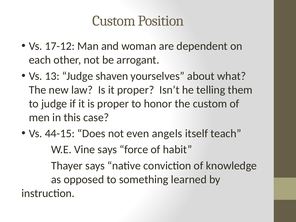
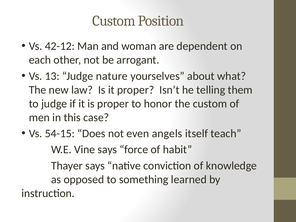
17-12: 17-12 -> 42-12 (60, 46)
shaven: shaven -> nature (112, 76)
44-15: 44-15 -> 54-15 (60, 134)
